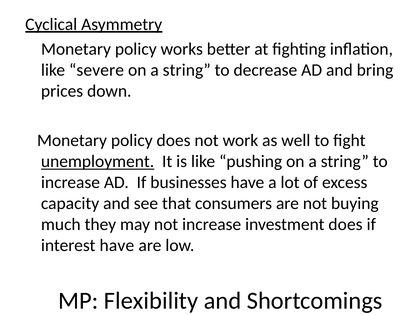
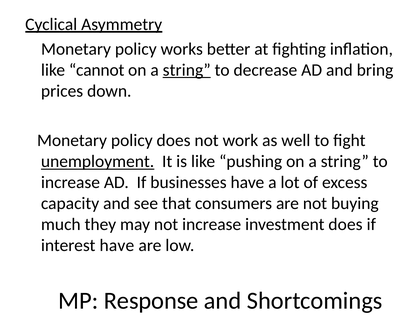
severe: severe -> cannot (97, 70)
string underline: none -> present (187, 70)
Flexibility: Flexibility -> Response (151, 301)
